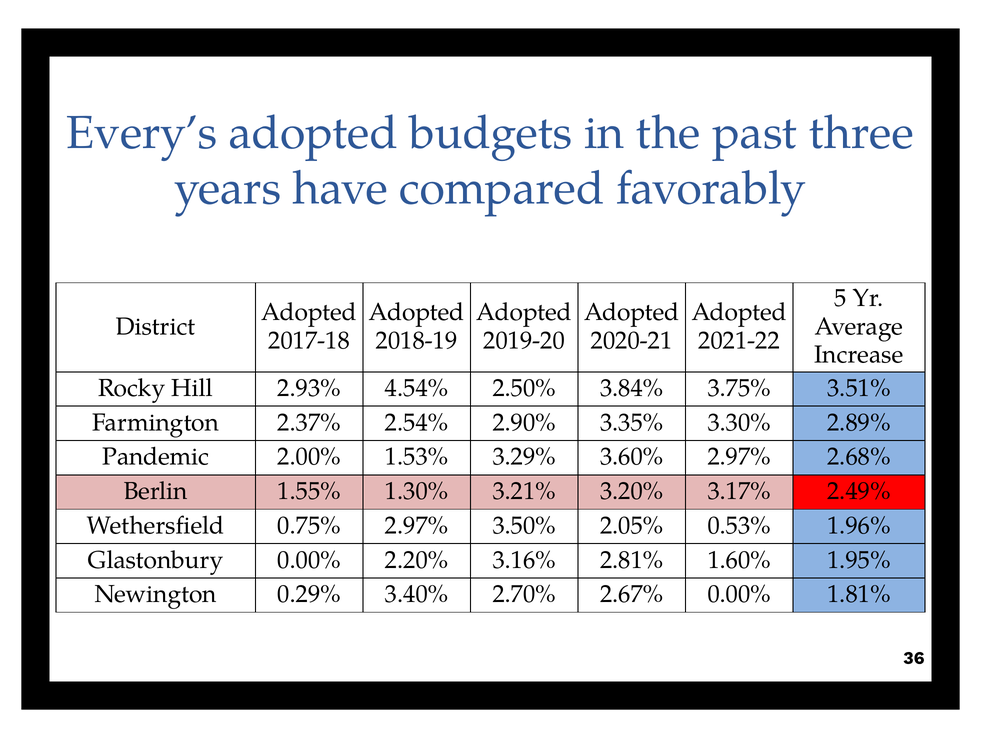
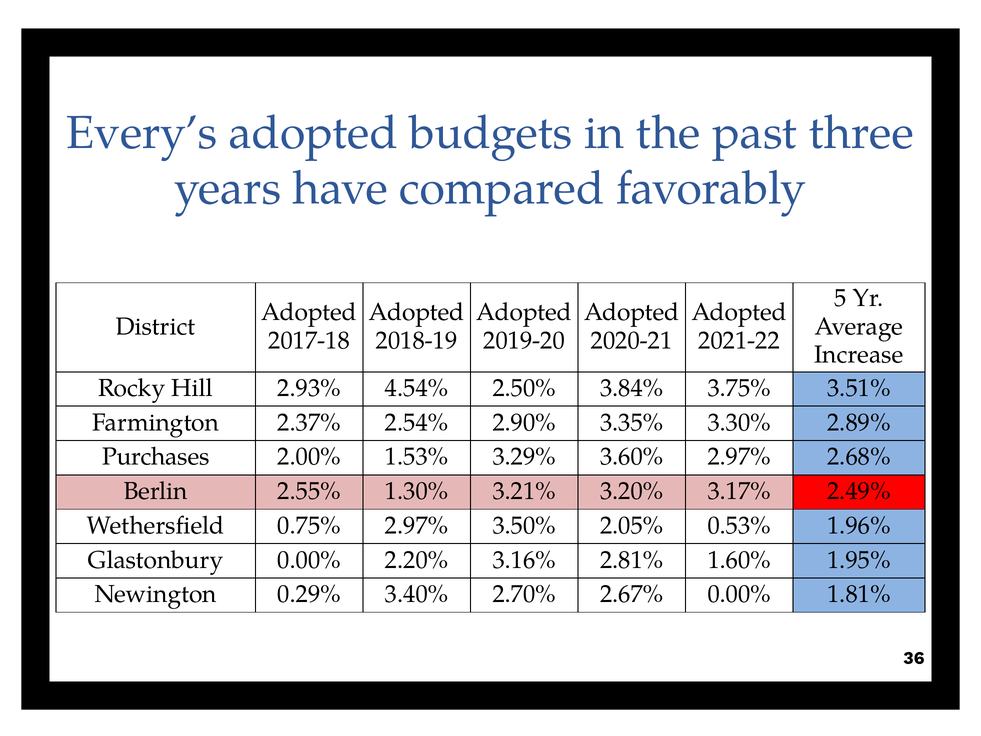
Pandemic: Pandemic -> Purchases (156, 457)
1.55%: 1.55% -> 2.55% (309, 491)
